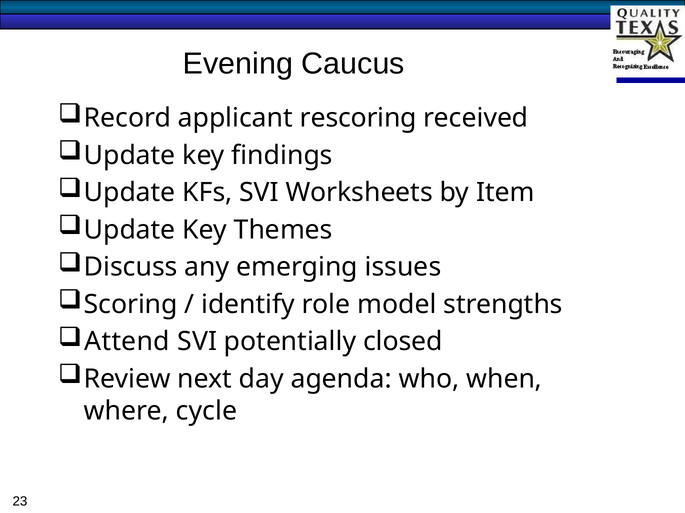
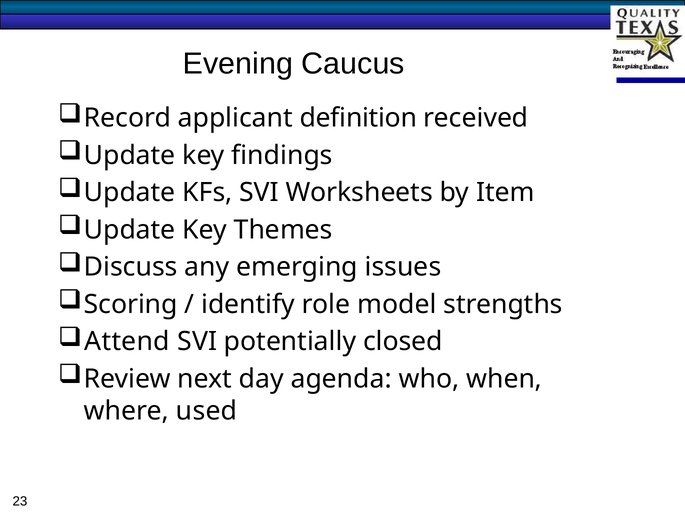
rescoring: rescoring -> definition (358, 118)
cycle: cycle -> used (206, 411)
